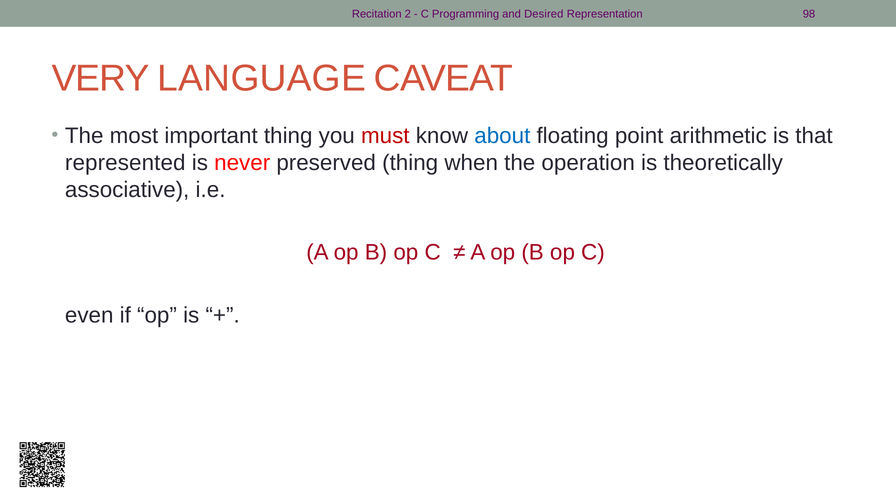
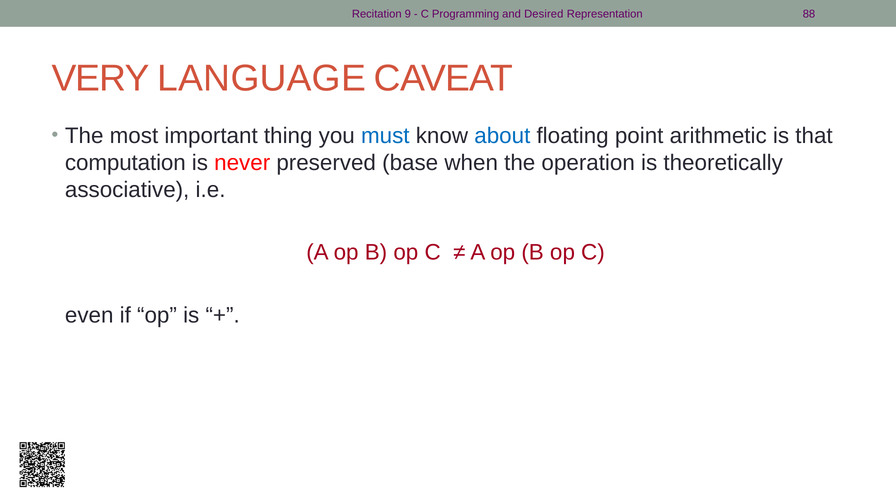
2: 2 -> 9 (408, 14)
98: 98 -> 88 (809, 14)
must colour: red -> blue (385, 136)
represented: represented -> computation (125, 163)
preserved thing: thing -> base (410, 163)
